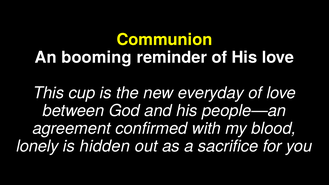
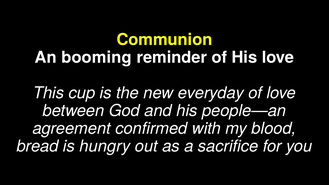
lonely: lonely -> bread (37, 146)
hidden: hidden -> hungry (105, 146)
